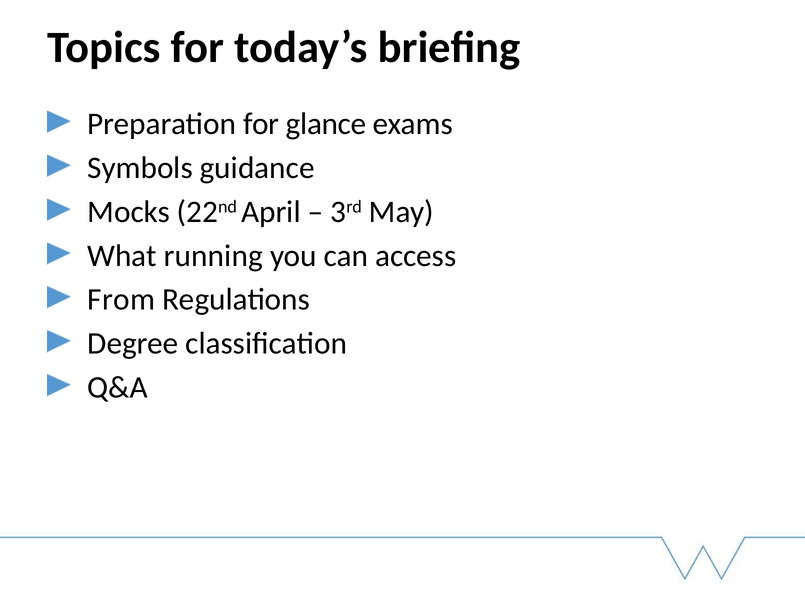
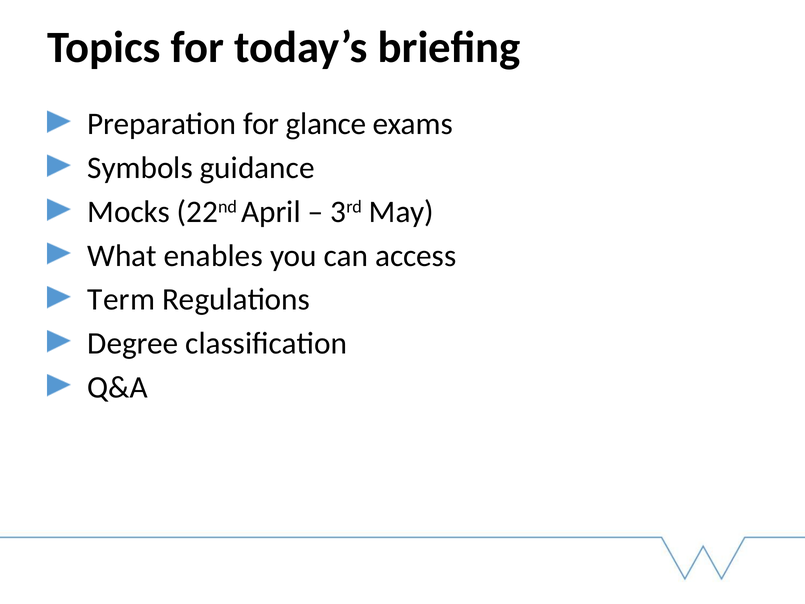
running: running -> enables (213, 256)
From: From -> Term (121, 299)
